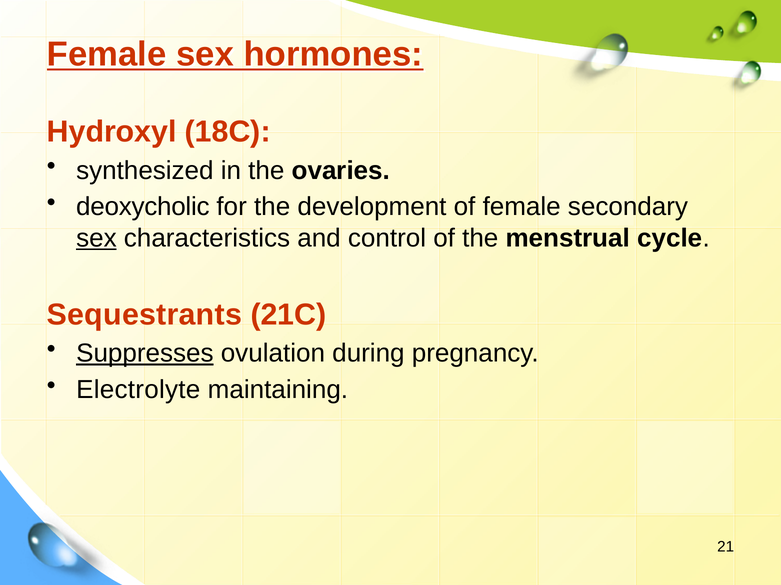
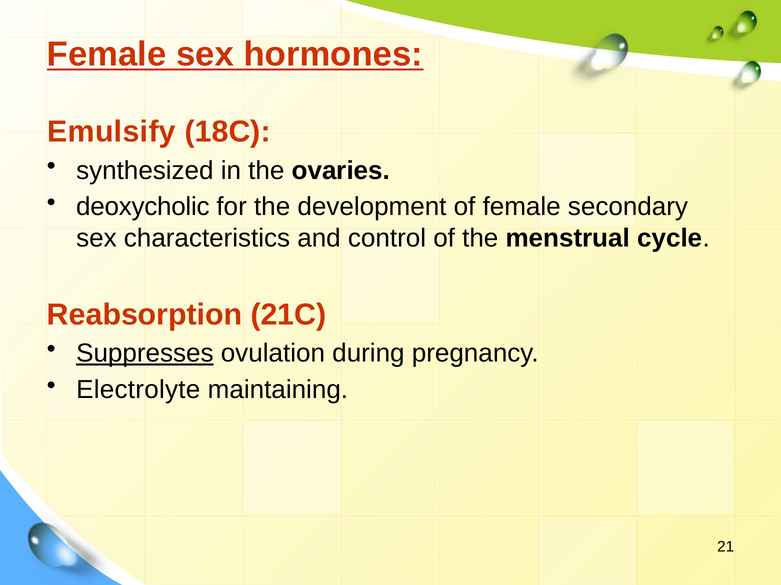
Hydroxyl: Hydroxyl -> Emulsify (112, 132)
sex underline: present -> none (96, 238)
Sequestrants: Sequestrants -> Reabsorption (145, 315)
